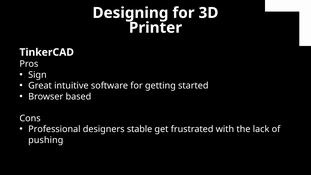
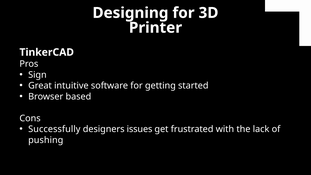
Professional: Professional -> Successfully (54, 129)
stable: stable -> issues (140, 129)
